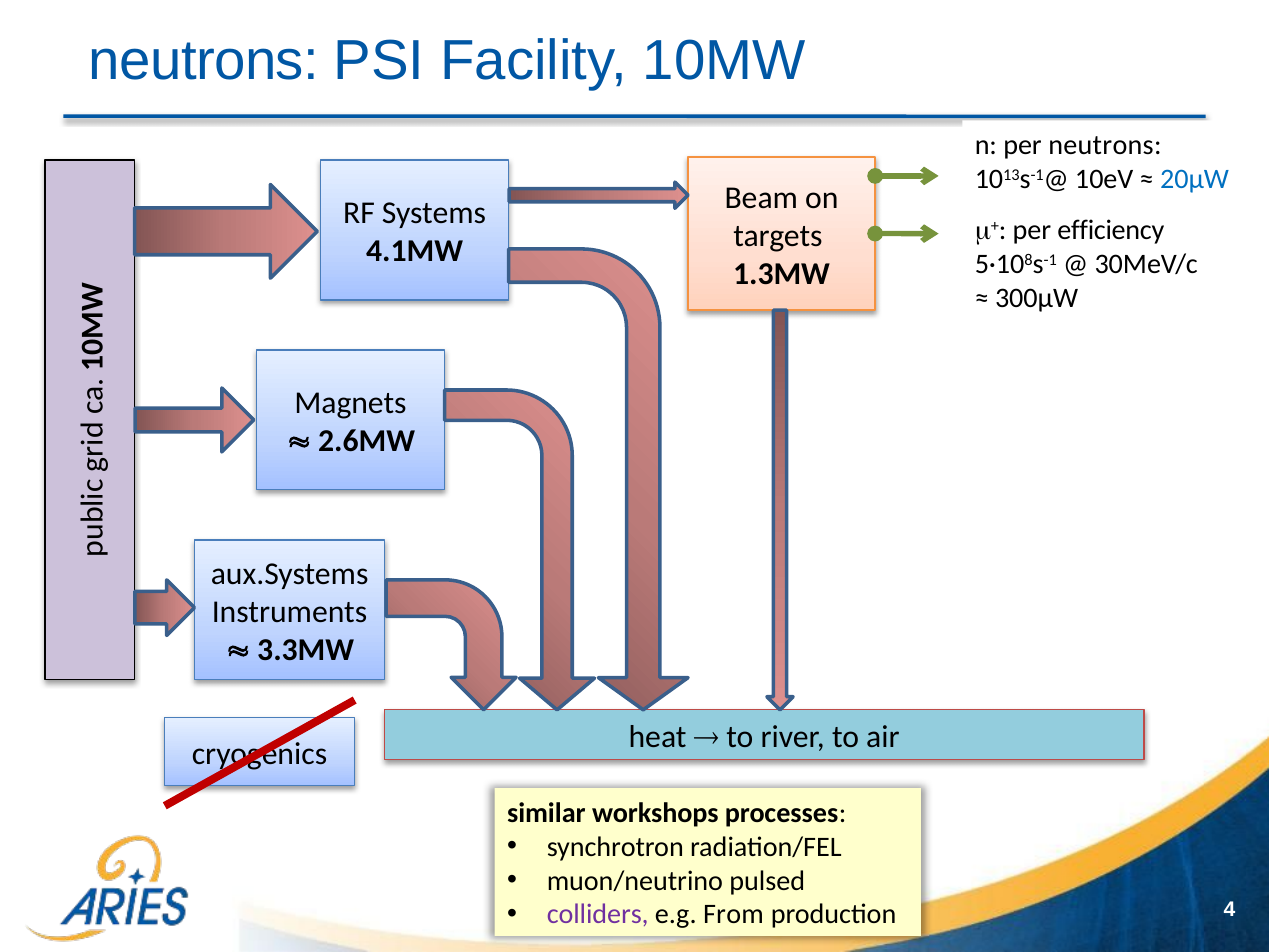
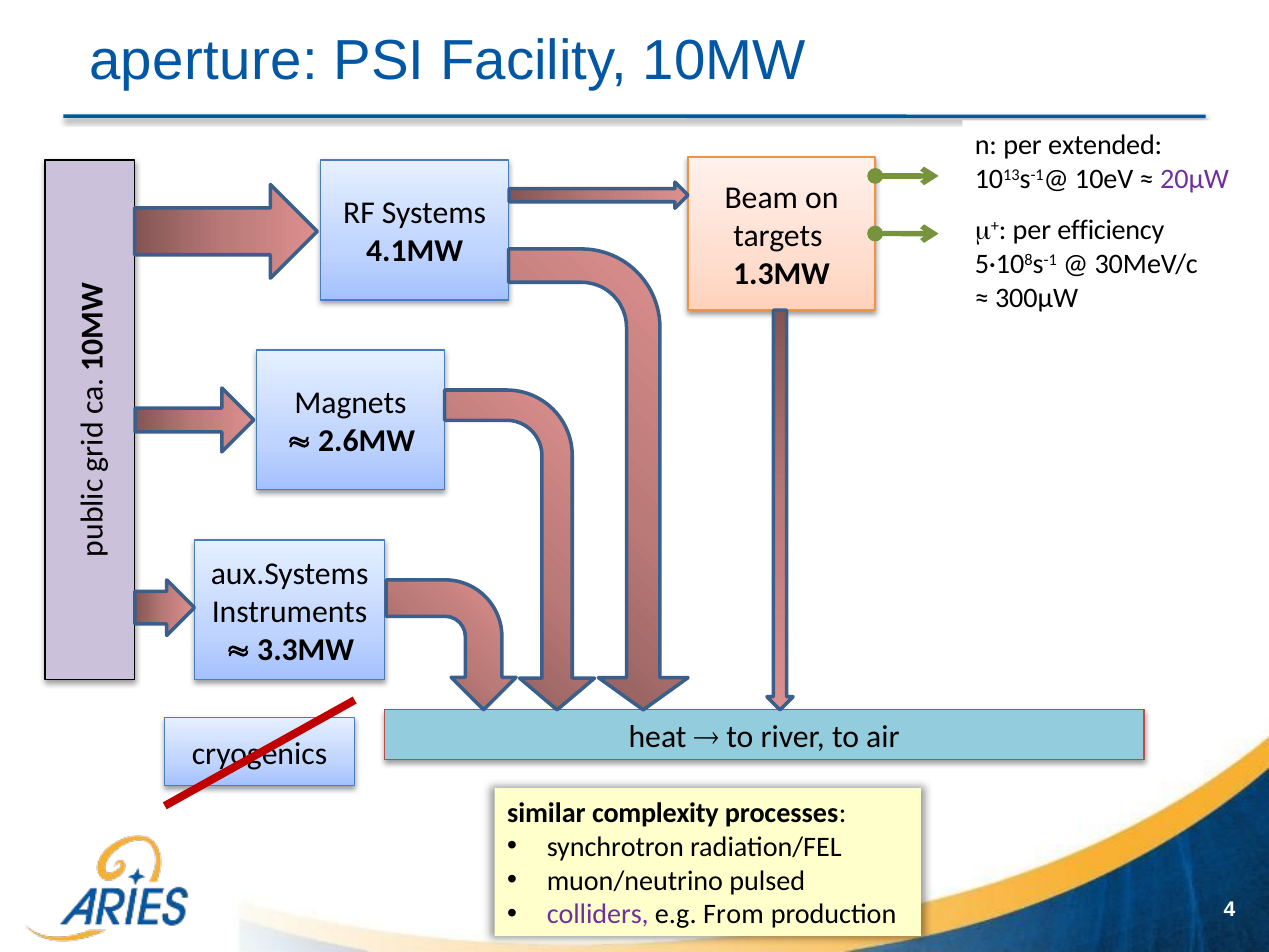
neutrons: neutrons -> aperture (203, 61)
per neutrons: neutrons -> extended (1105, 145)
20µW colour: blue -> purple (1195, 179)
workshops: workshops -> complexity (655, 813)
